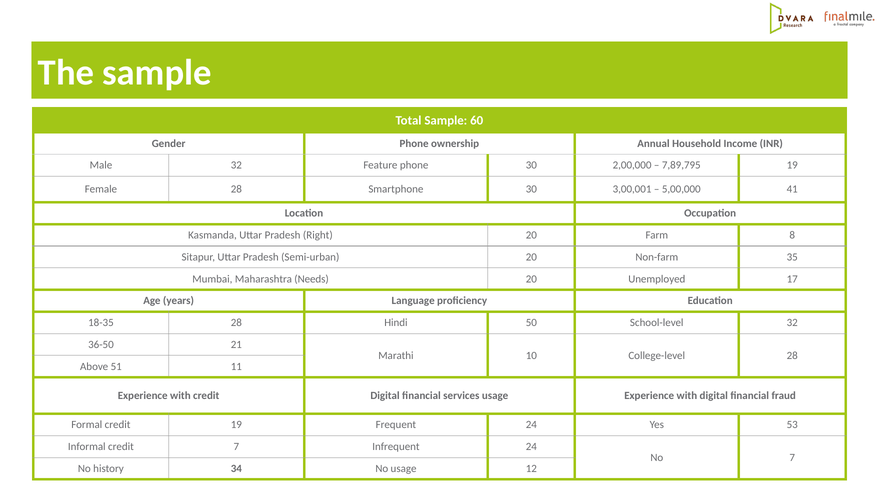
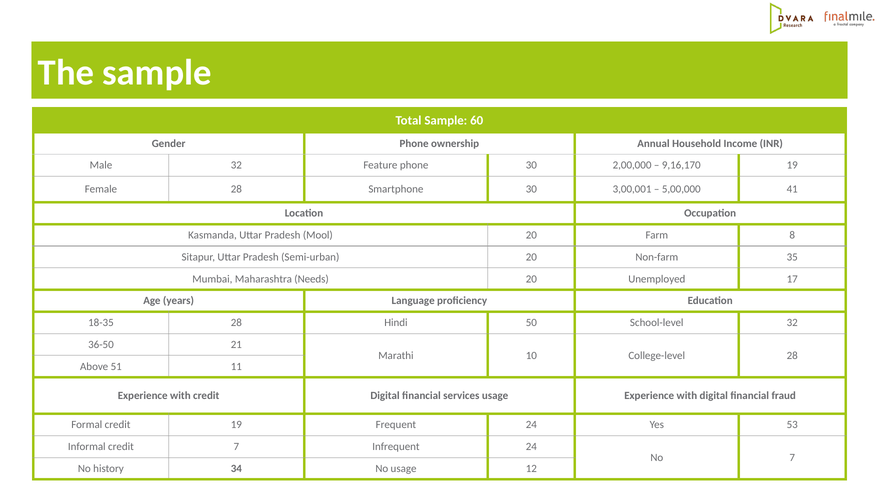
7,89,795: 7,89,795 -> 9,16,170 (681, 165)
Right: Right -> Mool (318, 235)
